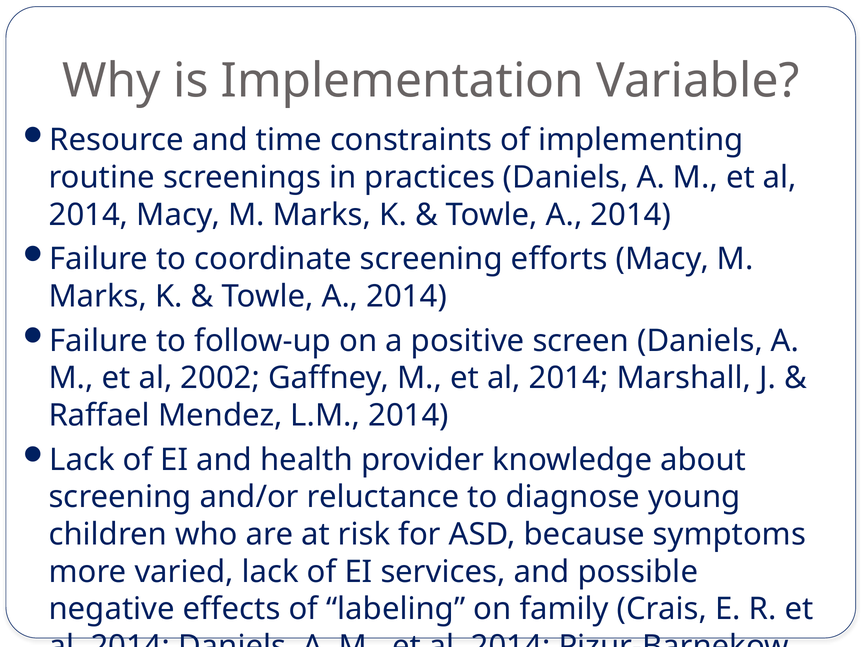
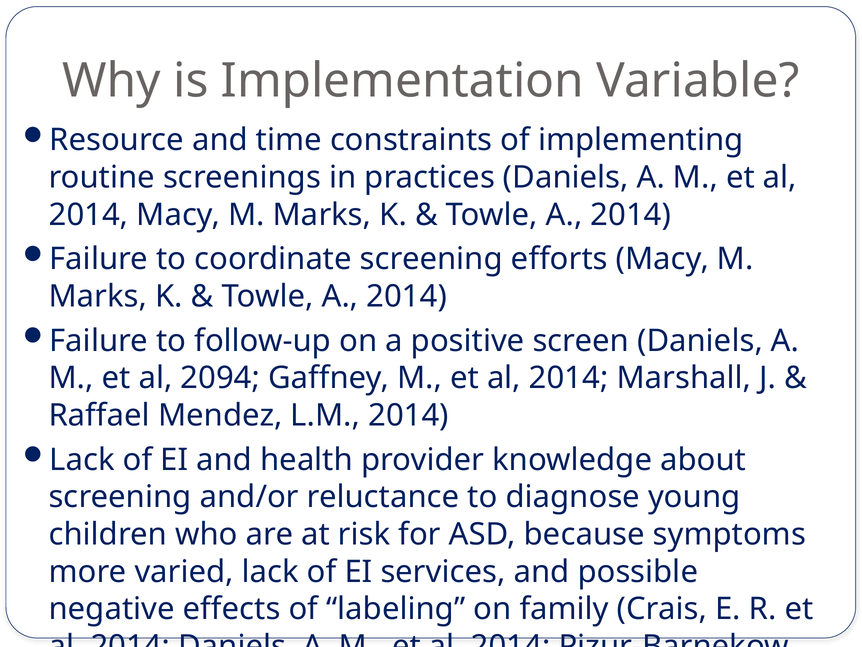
2002: 2002 -> 2094 (220, 378)
